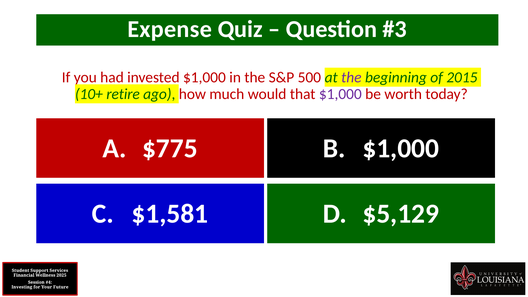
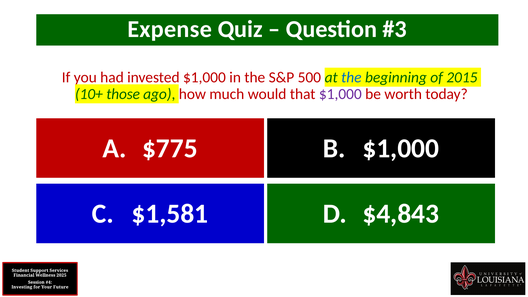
the colour: purple -> blue (351, 77)
retire: retire -> those (123, 94)
$5,129: $5,129 -> $4,843 (401, 214)
